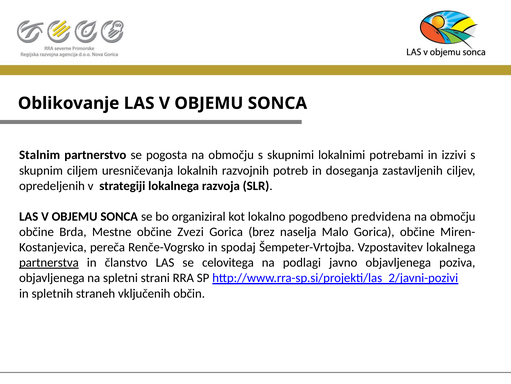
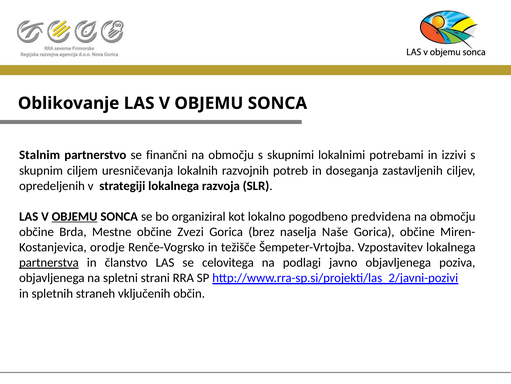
pogosta: pogosta -> finančni (167, 155)
OBJEMU underline: none -> present (75, 216)
Malo: Malo -> Naše (335, 231)
pereča: pereča -> orodje (107, 247)
spodaj: spodaj -> težišče (238, 247)
